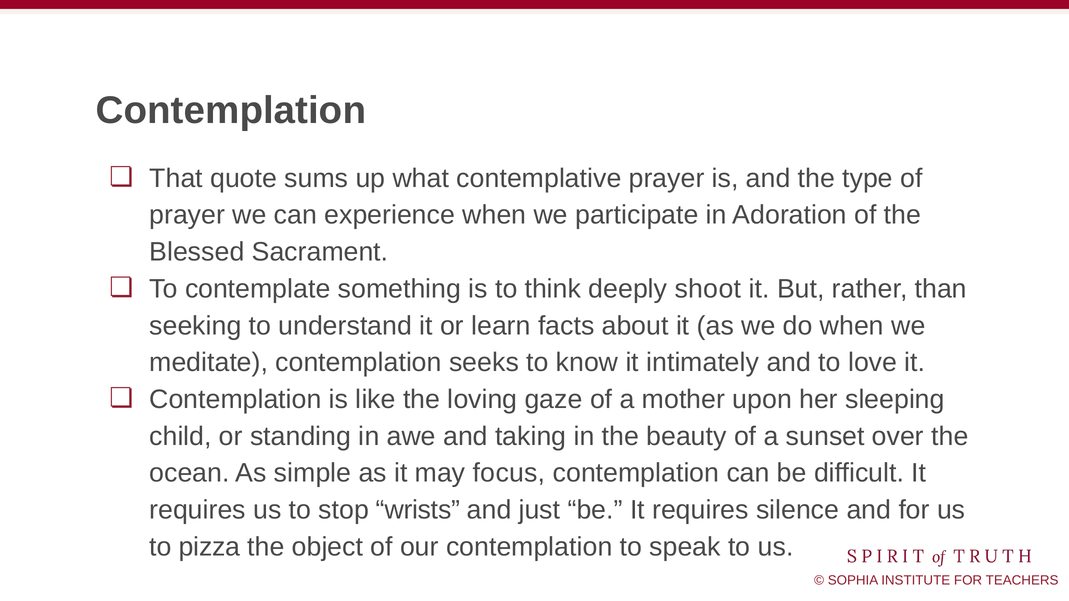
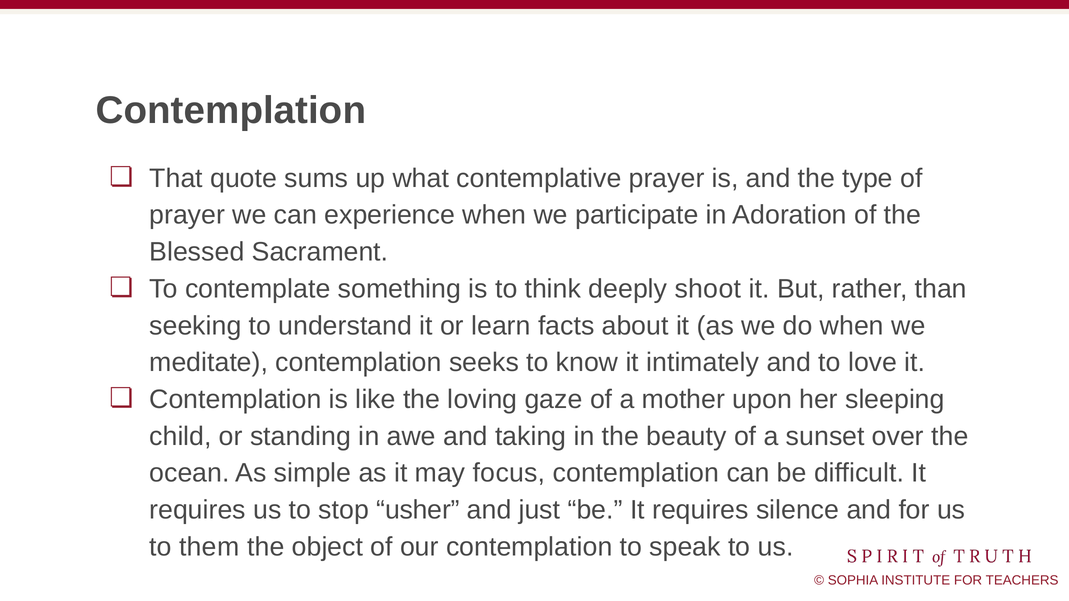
wrists: wrists -> usher (418, 510)
pizza: pizza -> them (209, 547)
